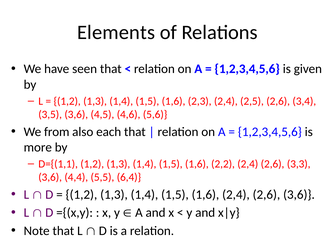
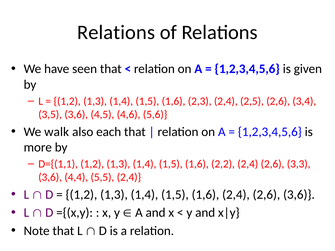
Elements: Elements -> Relations (116, 32)
from: from -> walk (57, 132)
5,5 6,4: 6,4 -> 2,4 (129, 177)
